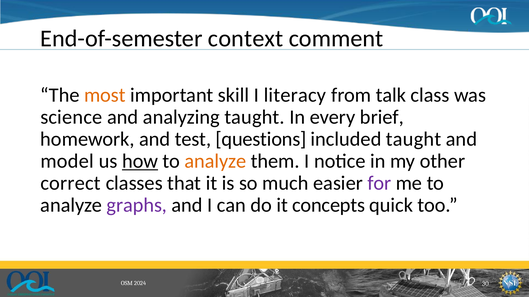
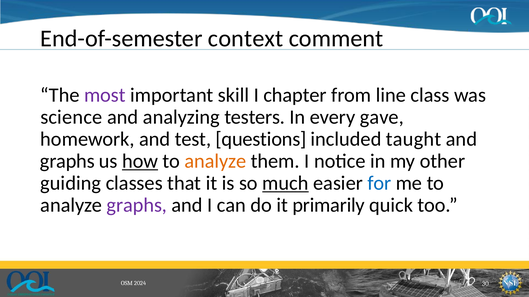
most colour: orange -> purple (105, 95)
literacy: literacy -> chapter (295, 95)
talk: talk -> line (391, 95)
analyzing taught: taught -> testers (255, 117)
brief: brief -> gave (382, 117)
model: model -> graphs (67, 161)
correct: correct -> guiding (71, 183)
much underline: none -> present (285, 183)
for colour: purple -> blue (379, 183)
concepts: concepts -> primarily (329, 205)
